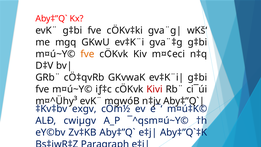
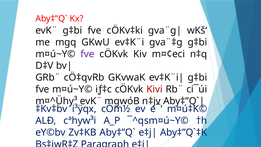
fve colour: orange -> purple (88, 54)
exgv: exgv -> i³ÿqx (84, 109)
cwiµgv: cwiµgv -> cªhyw³i (80, 120)
